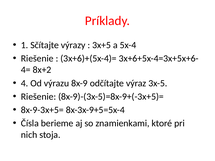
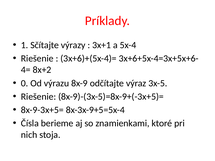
3x+5: 3x+5 -> 3x+1 (102, 45)
4: 4 -> 0 (25, 83)
